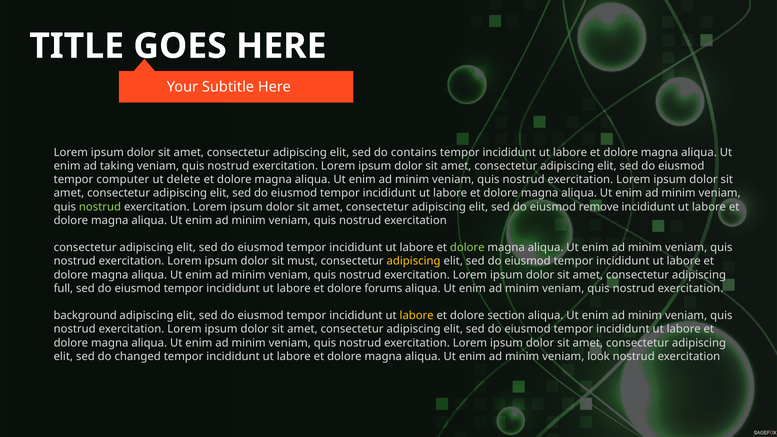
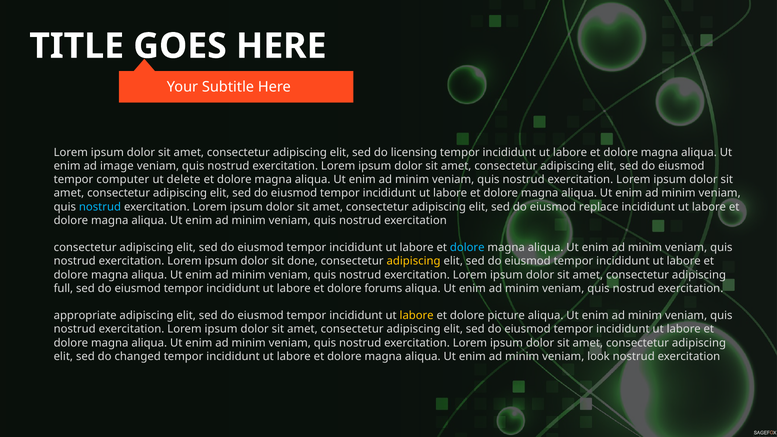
contains: contains -> licensing (414, 152)
taking: taking -> image (117, 166)
nostrud colour: light green -> light blue (100, 207)
remove: remove -> replace (599, 207)
dolore colour: light green -> light blue (467, 248)
must: must -> done (302, 261)
background: background -> appropriate (85, 316)
section: section -> picture (506, 316)
